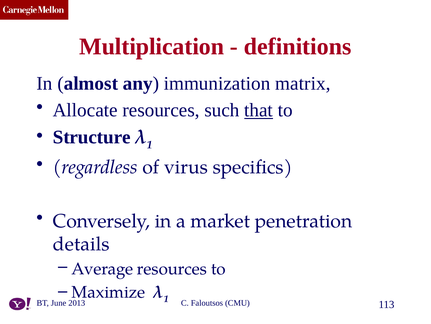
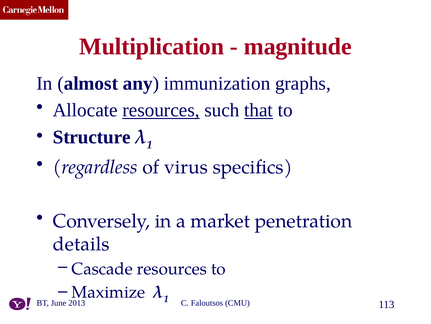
definitions: definitions -> magnitude (298, 47)
matrix: matrix -> graphs (303, 83)
resources underline: none -> present (161, 110)
Average: Average -> Cascade (102, 268)
